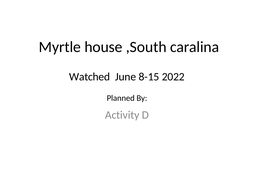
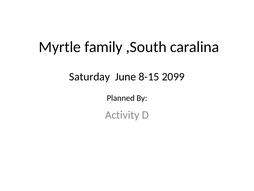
house: house -> family (103, 47)
Watched: Watched -> Saturday (90, 77)
2022: 2022 -> 2099 (173, 77)
